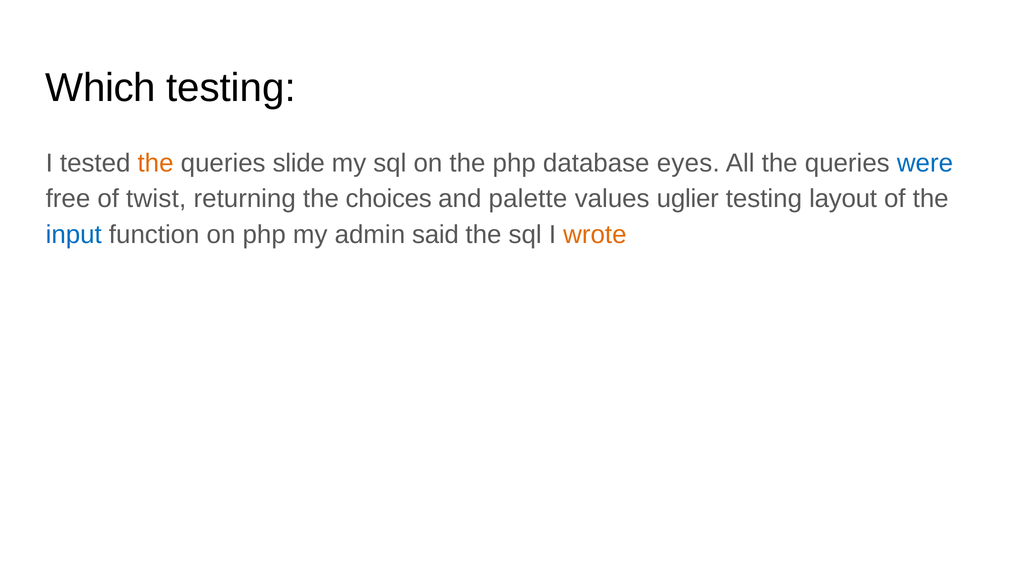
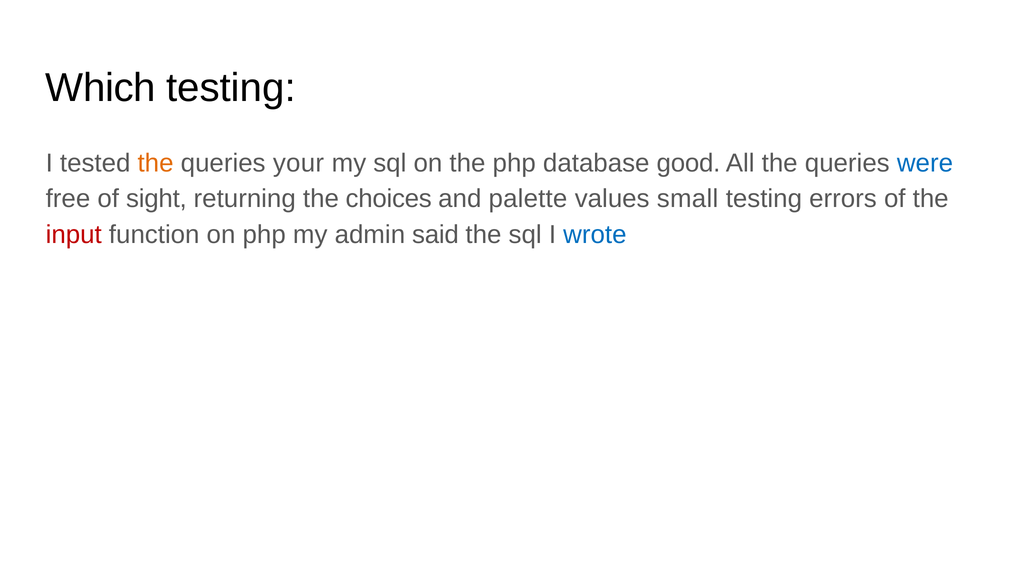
slide: slide -> your (298, 163)
eyes: eyes -> good (688, 163)
twist: twist -> sight (156, 199)
uglier: uglier -> small (688, 199)
layout: layout -> errors (843, 199)
input colour: blue -> red (74, 234)
wrote colour: orange -> blue (595, 234)
